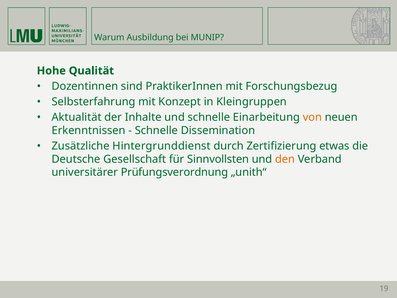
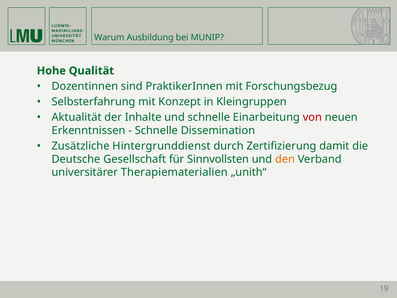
von colour: orange -> red (312, 117)
etwas: etwas -> damit (334, 146)
Prüfungsverordnung: Prüfungsverordnung -> Therapiematerialien (174, 172)
